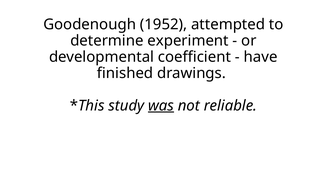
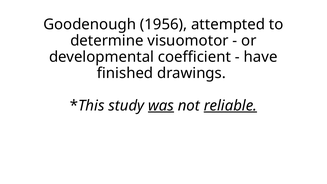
1952: 1952 -> 1956 (164, 25)
experiment: experiment -> visuomotor (188, 41)
reliable underline: none -> present (230, 106)
